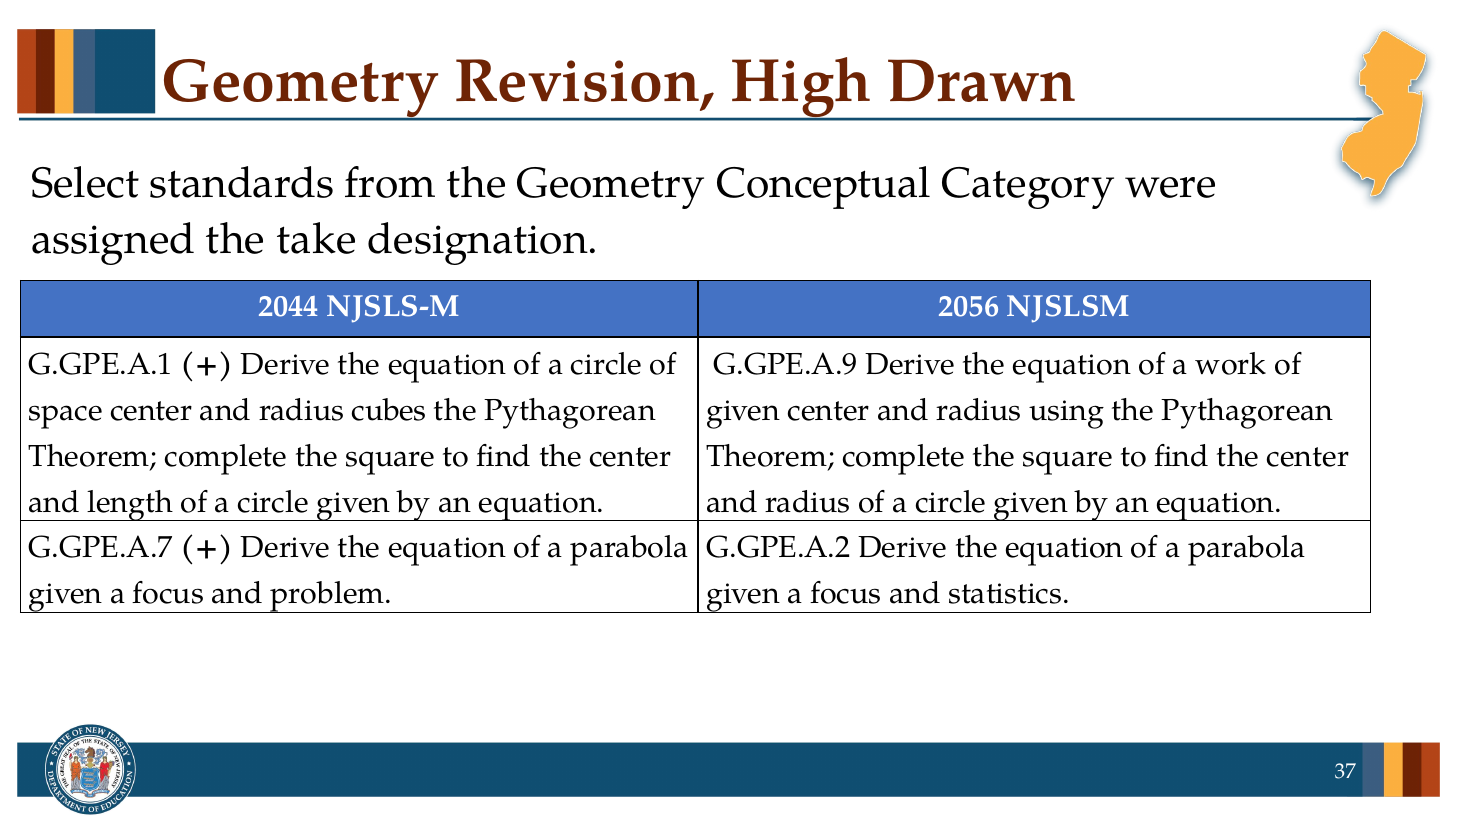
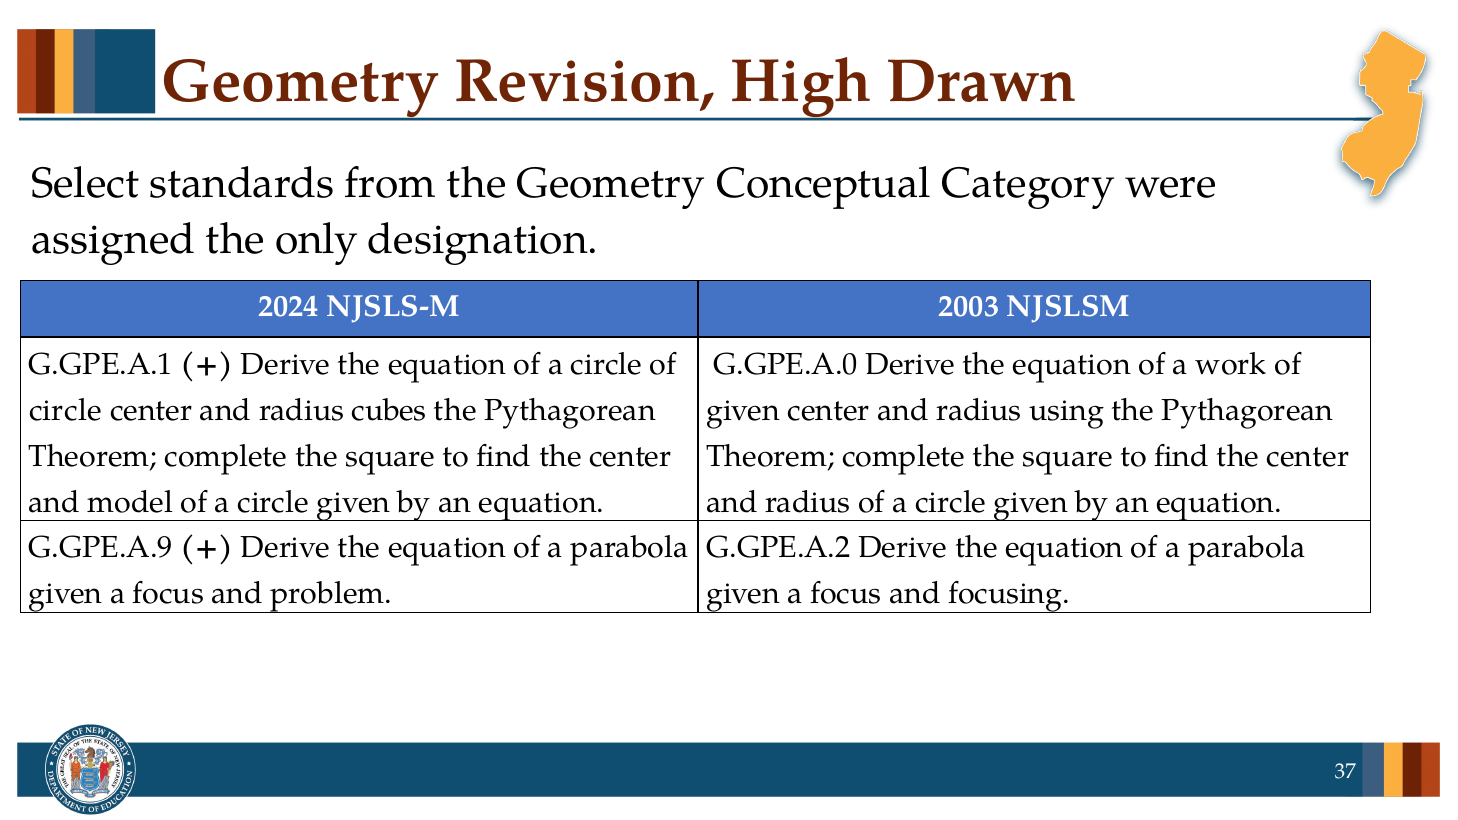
take: take -> only (317, 239)
2044: 2044 -> 2024 (289, 307)
2056: 2056 -> 2003 (969, 307)
G.GPE.A.9: G.GPE.A.9 -> G.GPE.A.0 (786, 364)
space: space -> circle (65, 410)
length: length -> model (130, 502)
G.GPE.A.7: G.GPE.A.7 -> G.GPE.A.9 (101, 548)
statistics: statistics -> focusing (1009, 594)
